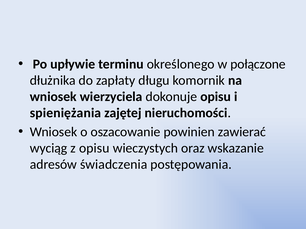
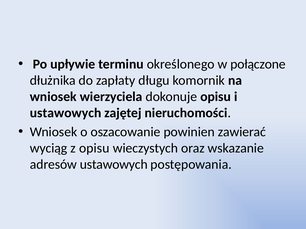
spieniężania: spieniężania -> ustawowych (66, 113)
adresów świadczenia: świadczenia -> ustawowych (114, 165)
